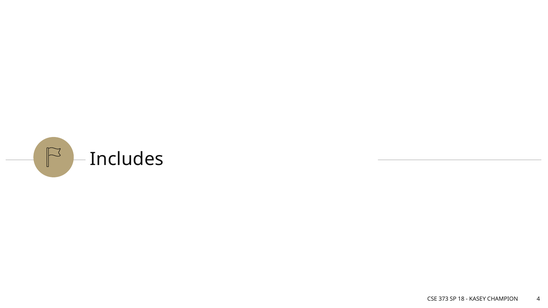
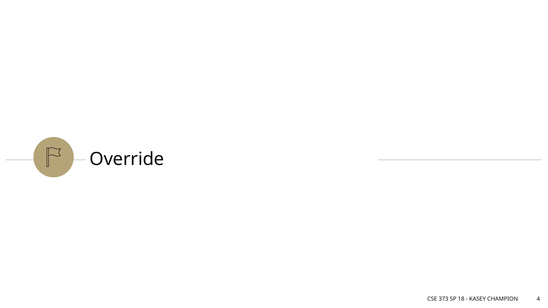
Includes: Includes -> Override (127, 159)
